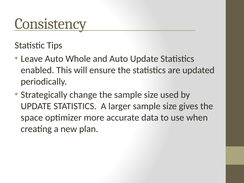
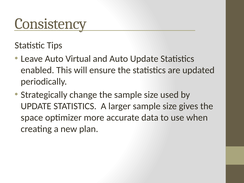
Whole: Whole -> Virtual (78, 59)
